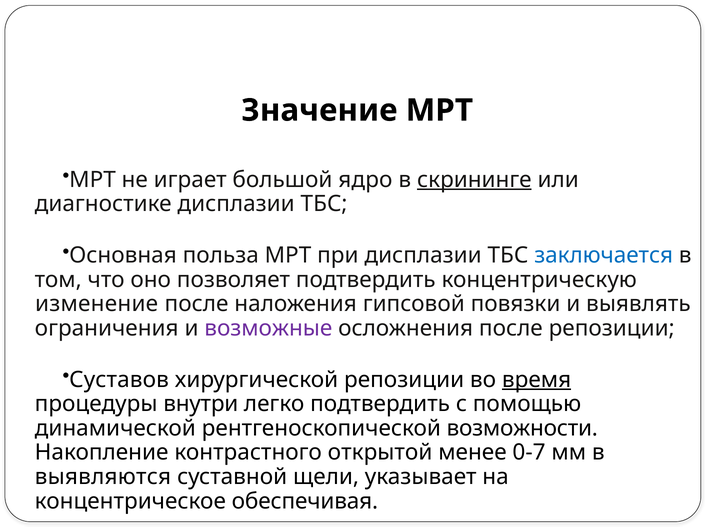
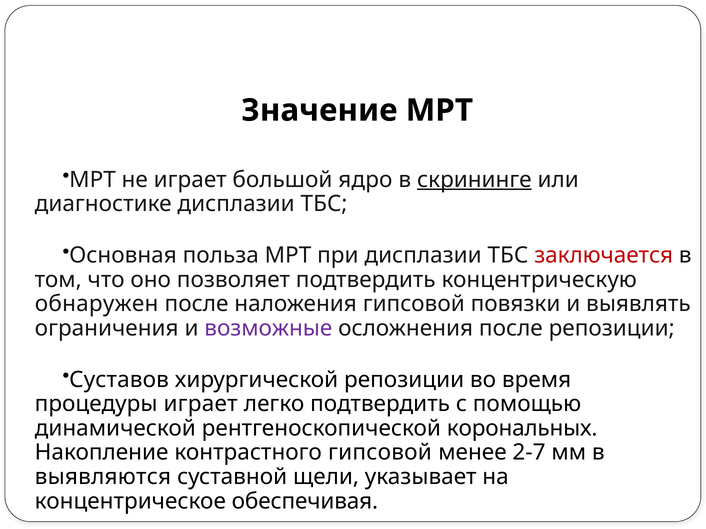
заключается colour: blue -> red (604, 256)
изменение: изменение -> обнаружен (97, 304)
время underline: present -> none (537, 380)
процедуры внутри: внутри -> играет (201, 404)
возможности: возможности -> корональных (522, 429)
контрастного открытой: открытой -> гипсовой (380, 453)
0-7: 0-7 -> 2-7 (529, 453)
